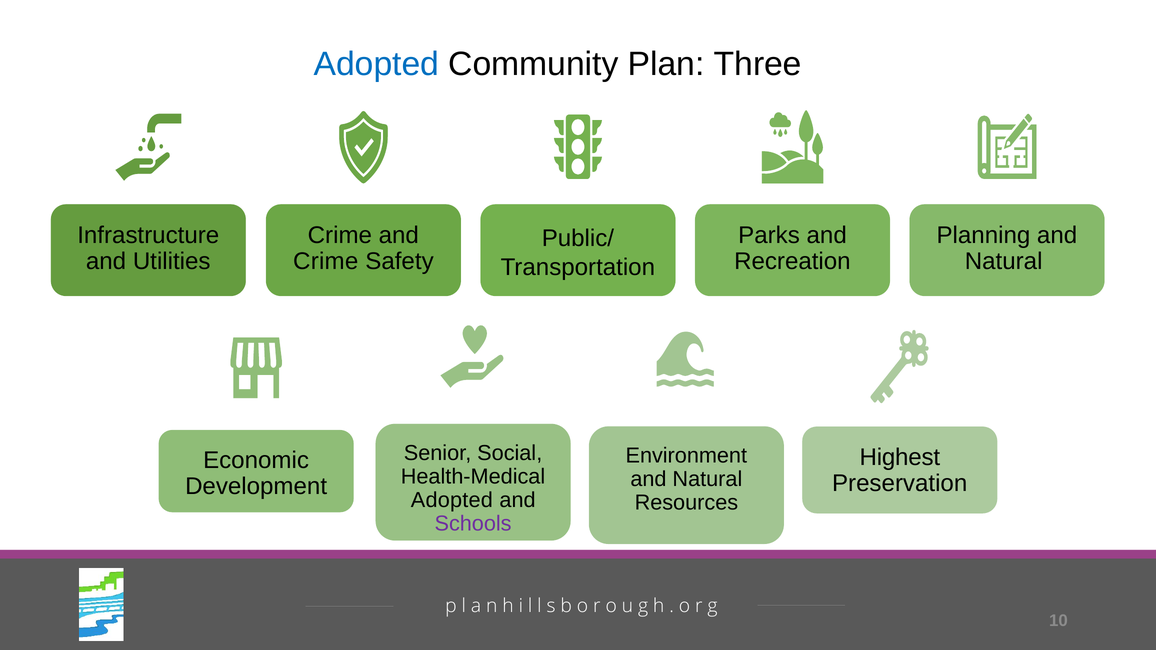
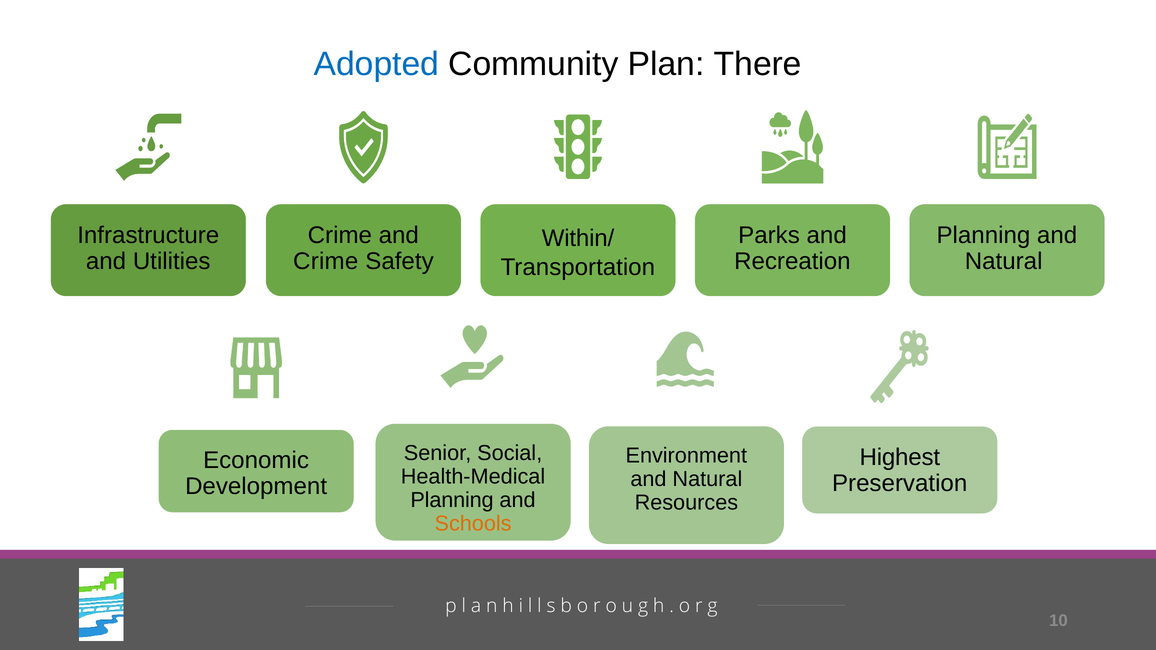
Three: Three -> There (758, 64)
Public/: Public/ -> Within/ (578, 238)
Adopted: Adopted -> Planning (452, 500)
Schools colour: purple -> orange (473, 524)
